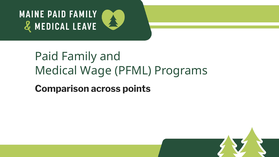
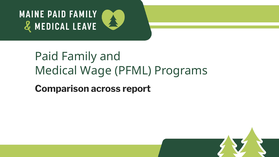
points: points -> report (137, 89)
